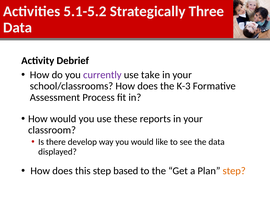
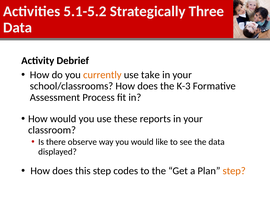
currently colour: purple -> orange (102, 75)
develop: develop -> observe (82, 142)
based: based -> codes (126, 171)
